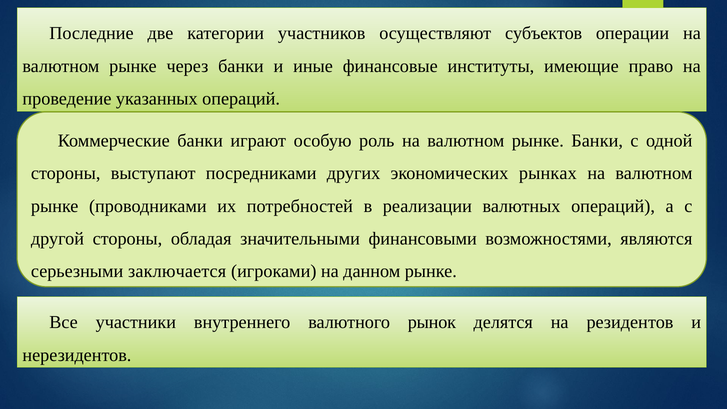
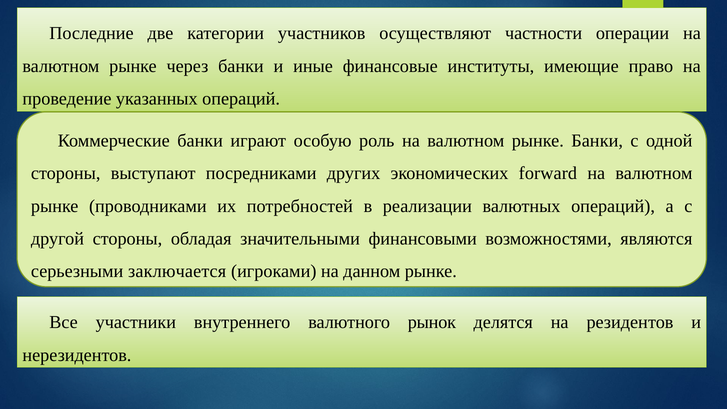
субъектов: субъектов -> частности (544, 33)
рынках: рынках -> forward (548, 173)
